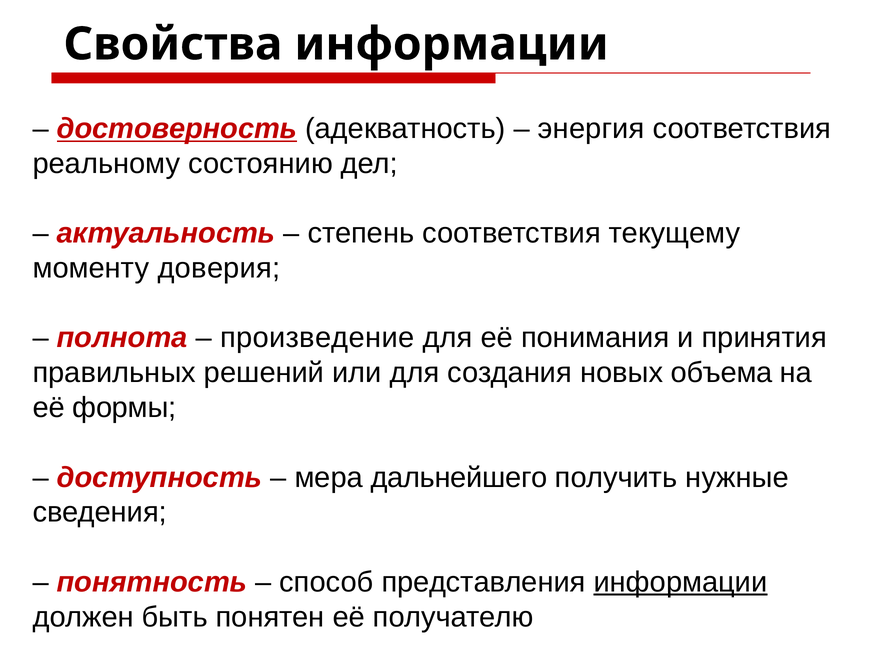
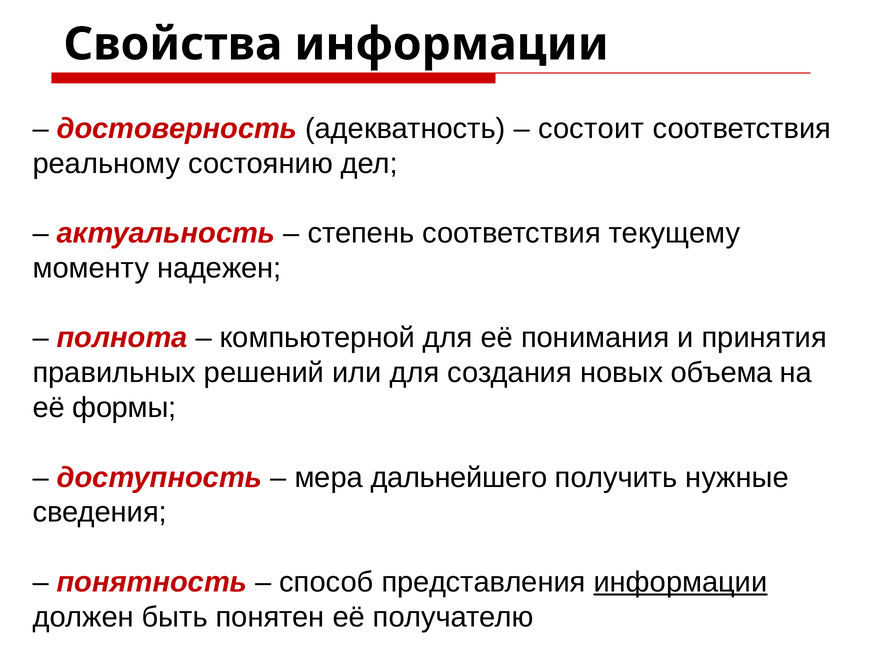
достоверность underline: present -> none (177, 129)
энергия: энергия -> состоит (591, 129)
доверия: доверия -> надежен (219, 268)
произведение: произведение -> компьютерной (317, 338)
